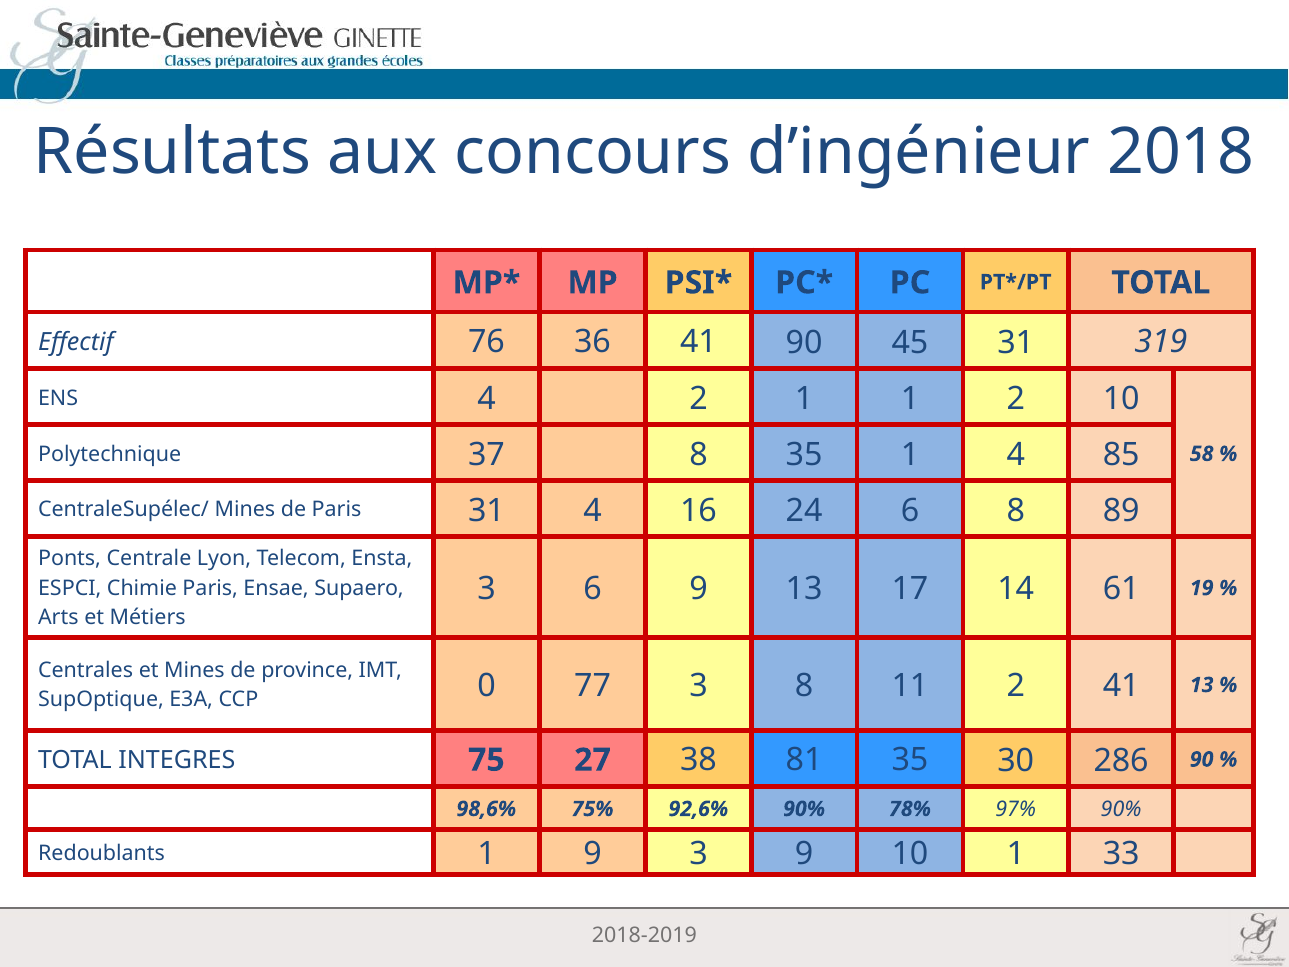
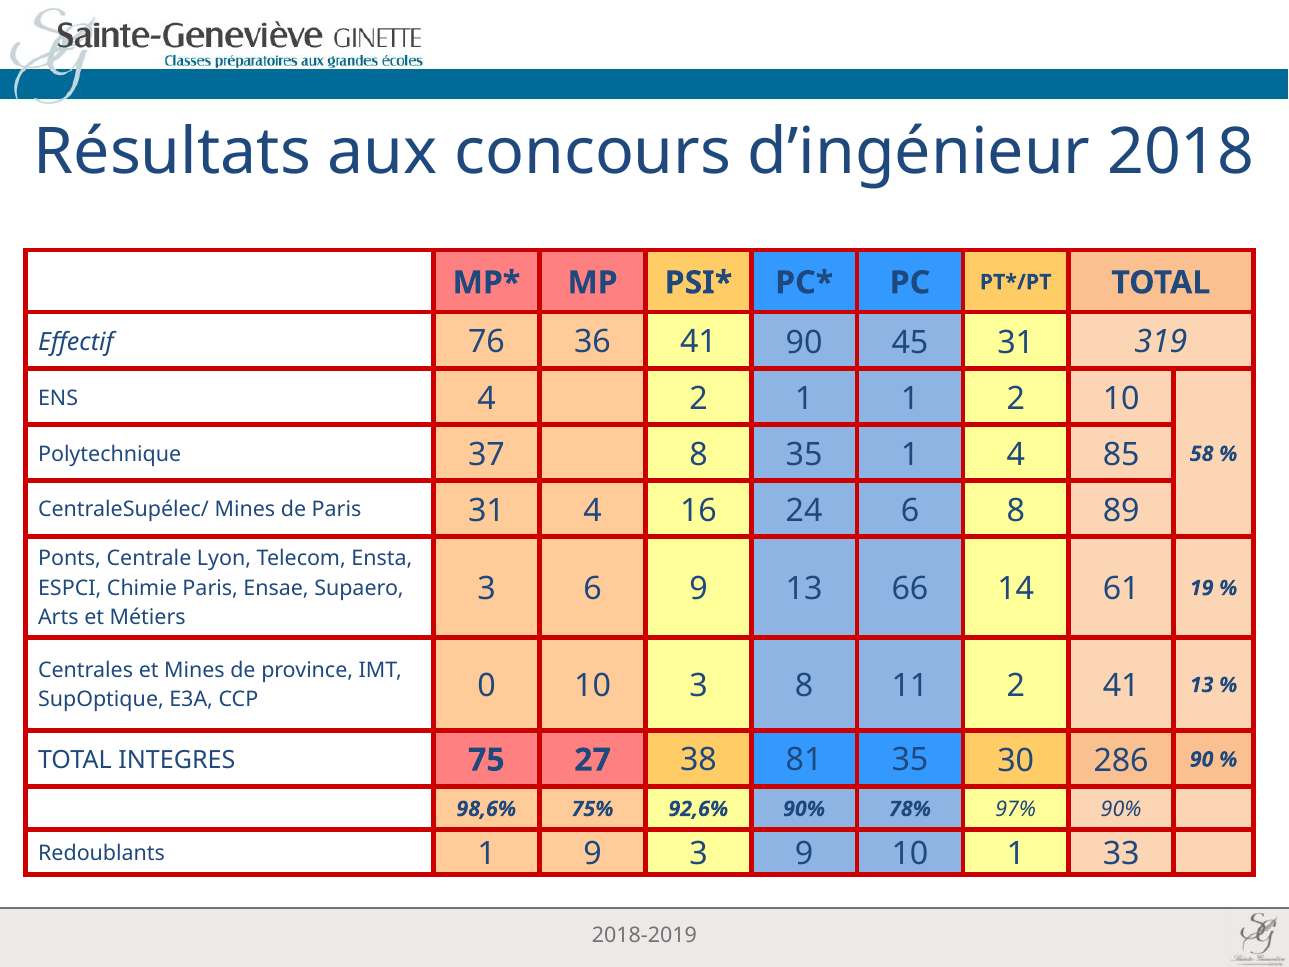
17: 17 -> 66 (910, 589)
0 77: 77 -> 10 (593, 685)
